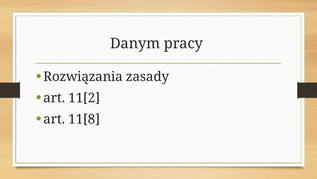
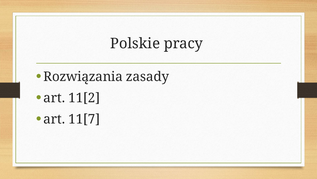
Danym: Danym -> Polskie (135, 43)
11[8: 11[8 -> 11[7 (84, 119)
